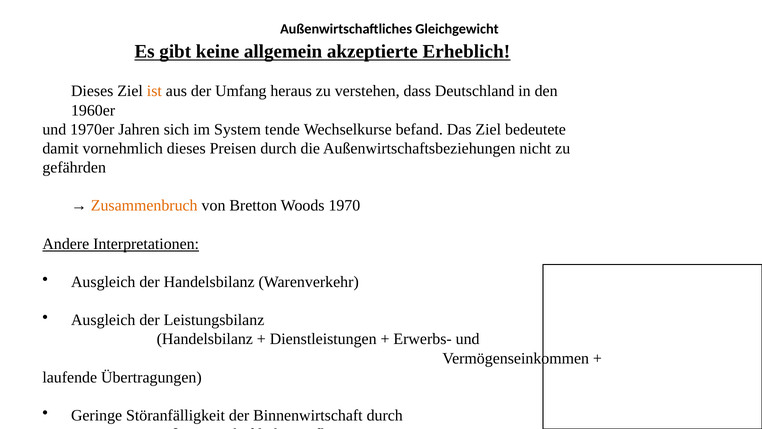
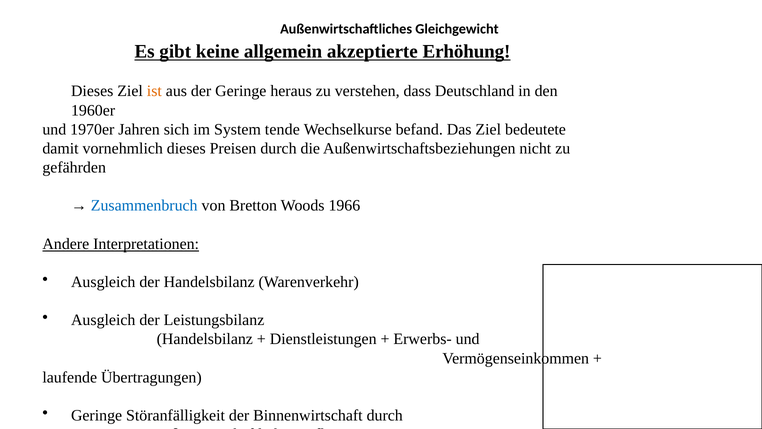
Erheblich: Erheblich -> Erhöhung (466, 51)
der Umfang: Umfang -> Geringe (241, 91)
Zusammenbruch colour: orange -> blue (144, 205)
1970: 1970 -> 1966 (344, 205)
